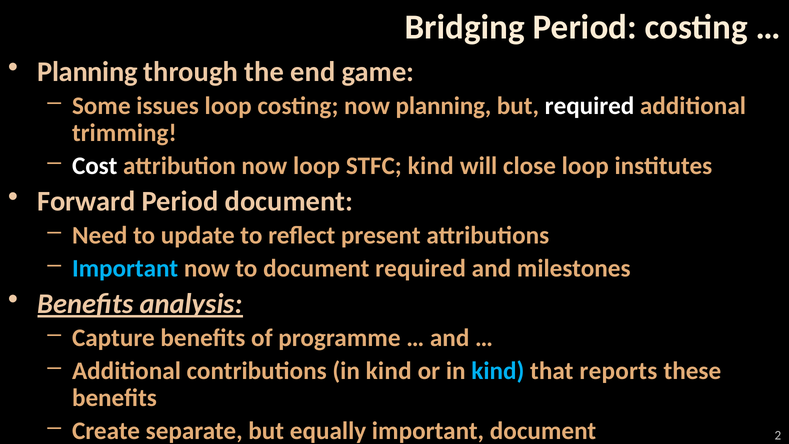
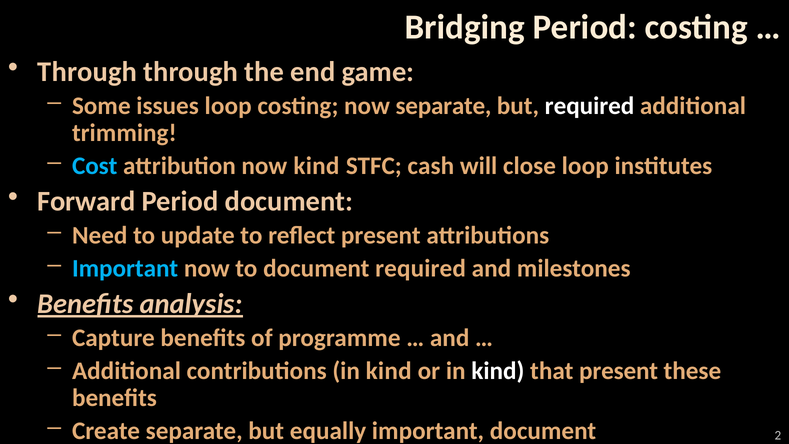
Planning: Planning -> Through (87, 72)
now planning: planning -> separate (443, 106)
Cost colour: white -> light blue (95, 166)
now loop: loop -> kind (316, 166)
STFC kind: kind -> cash (431, 166)
kind colour: light blue -> white (498, 371)
that reports: reports -> present (619, 371)
